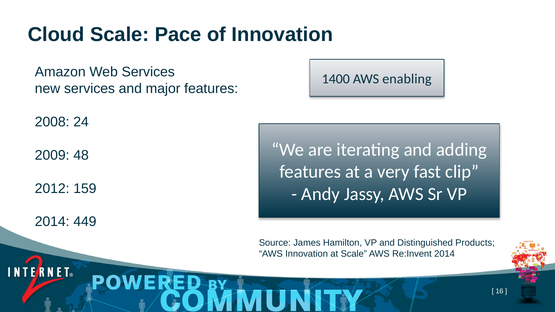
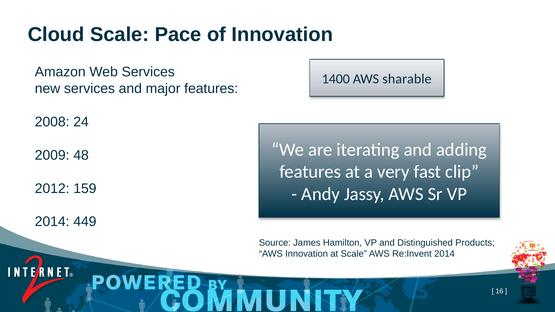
enabling: enabling -> sharable (407, 79)
